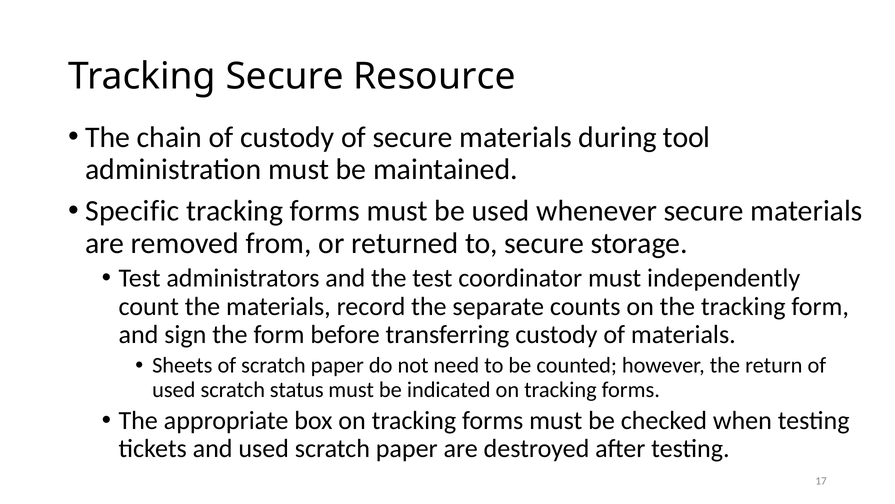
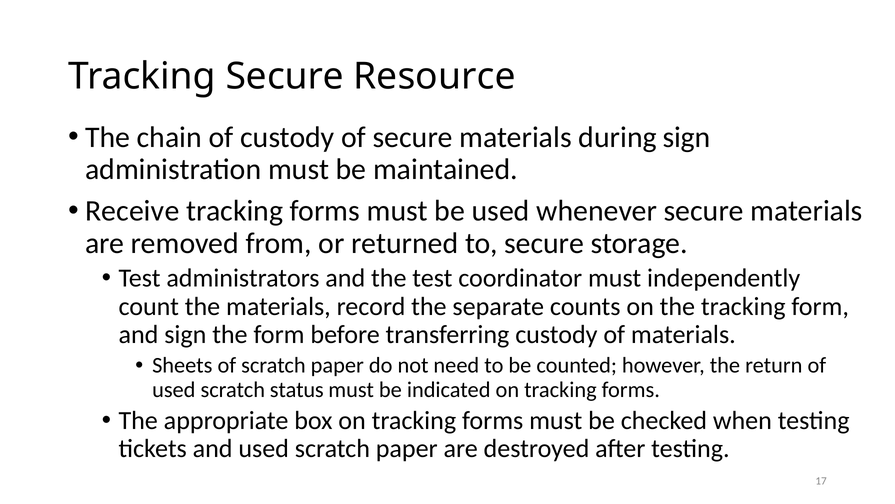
during tool: tool -> sign (687, 137)
Specific: Specific -> Receive (132, 211)
